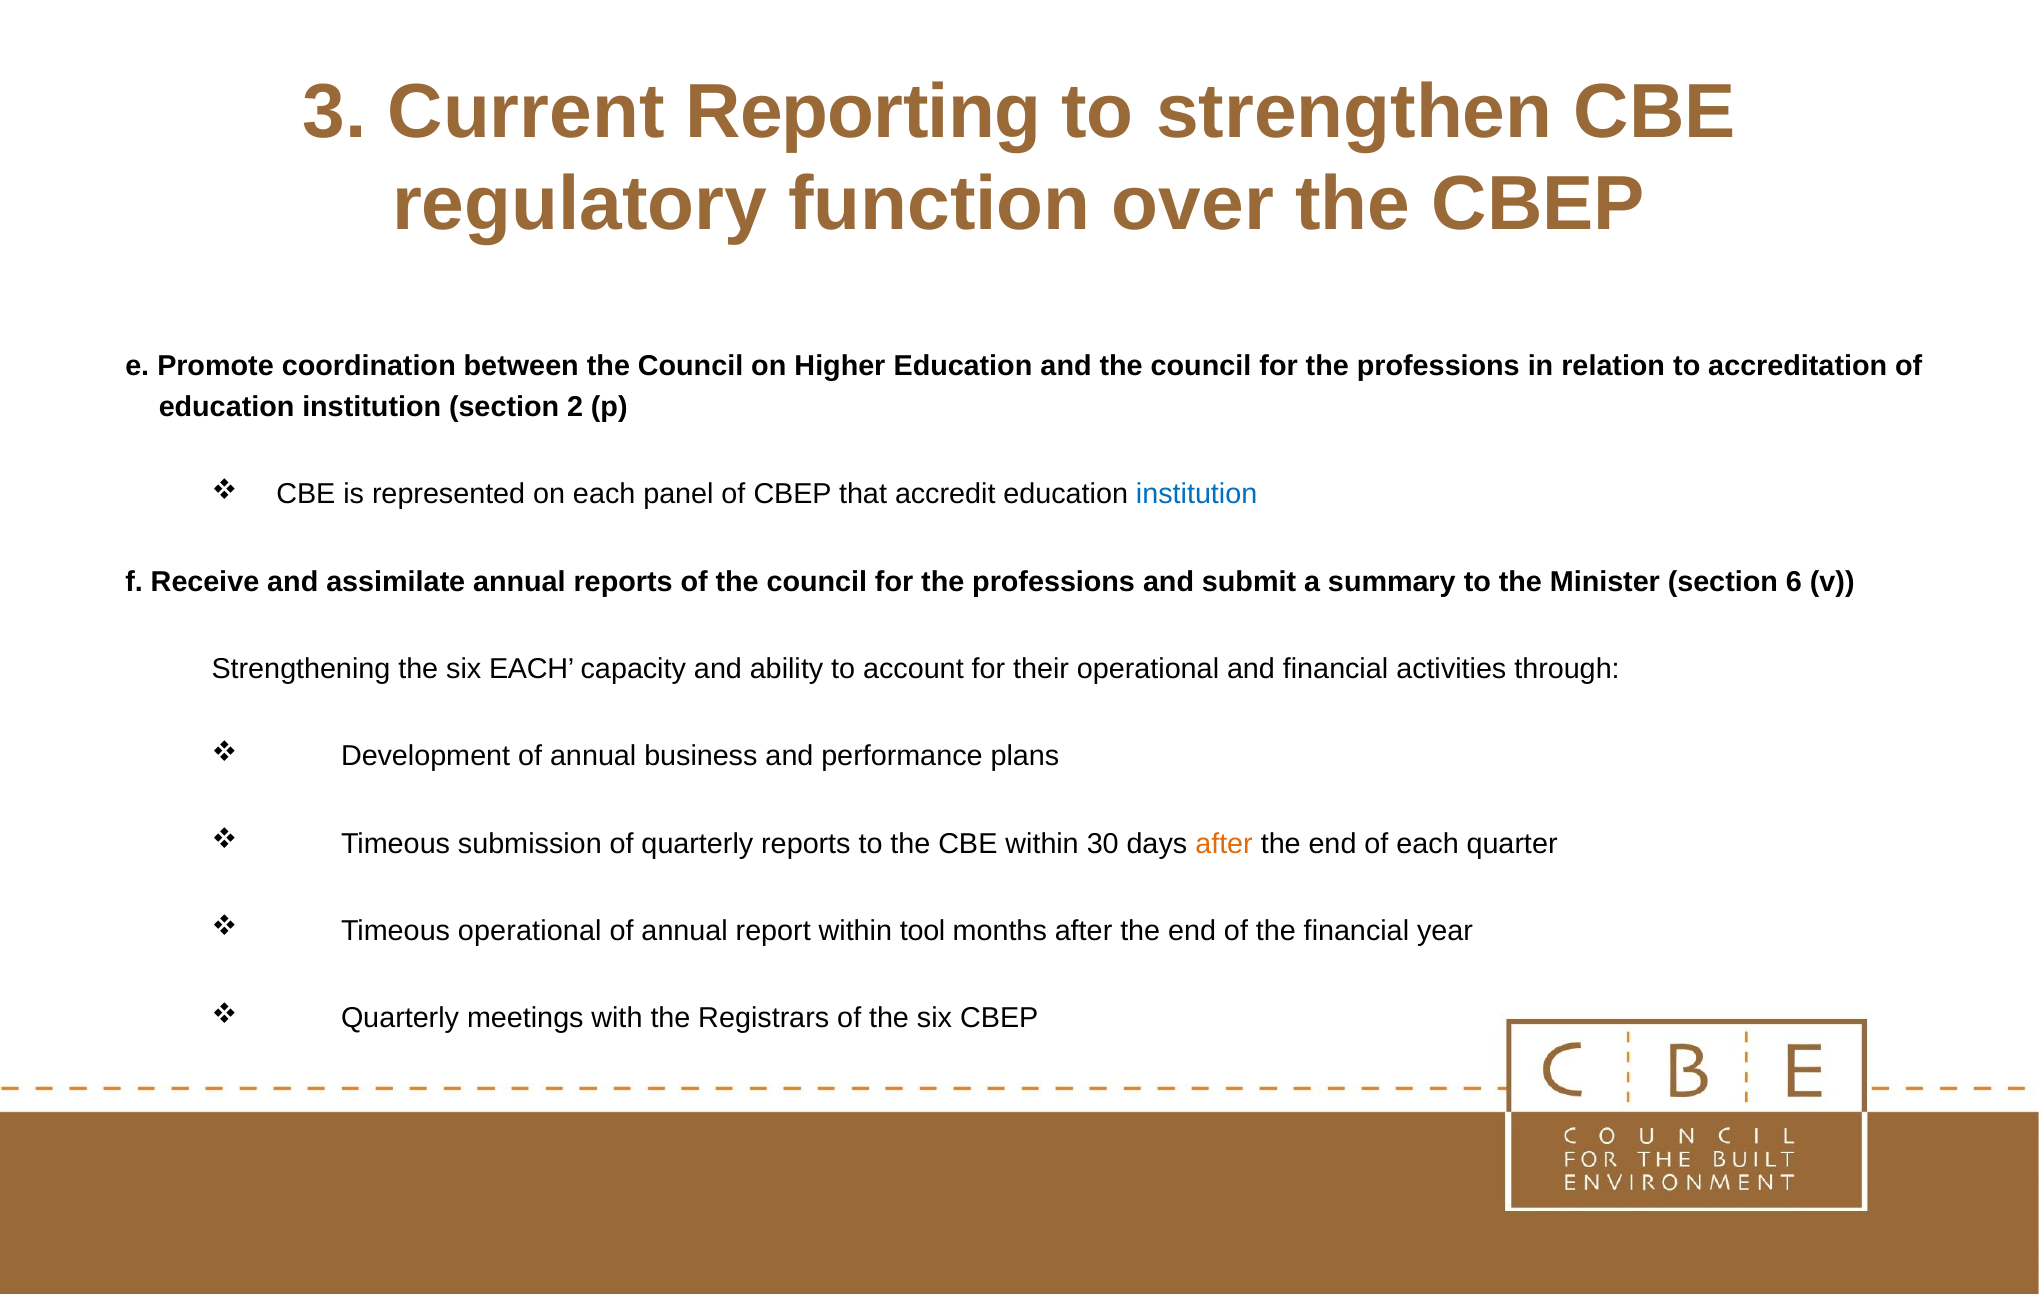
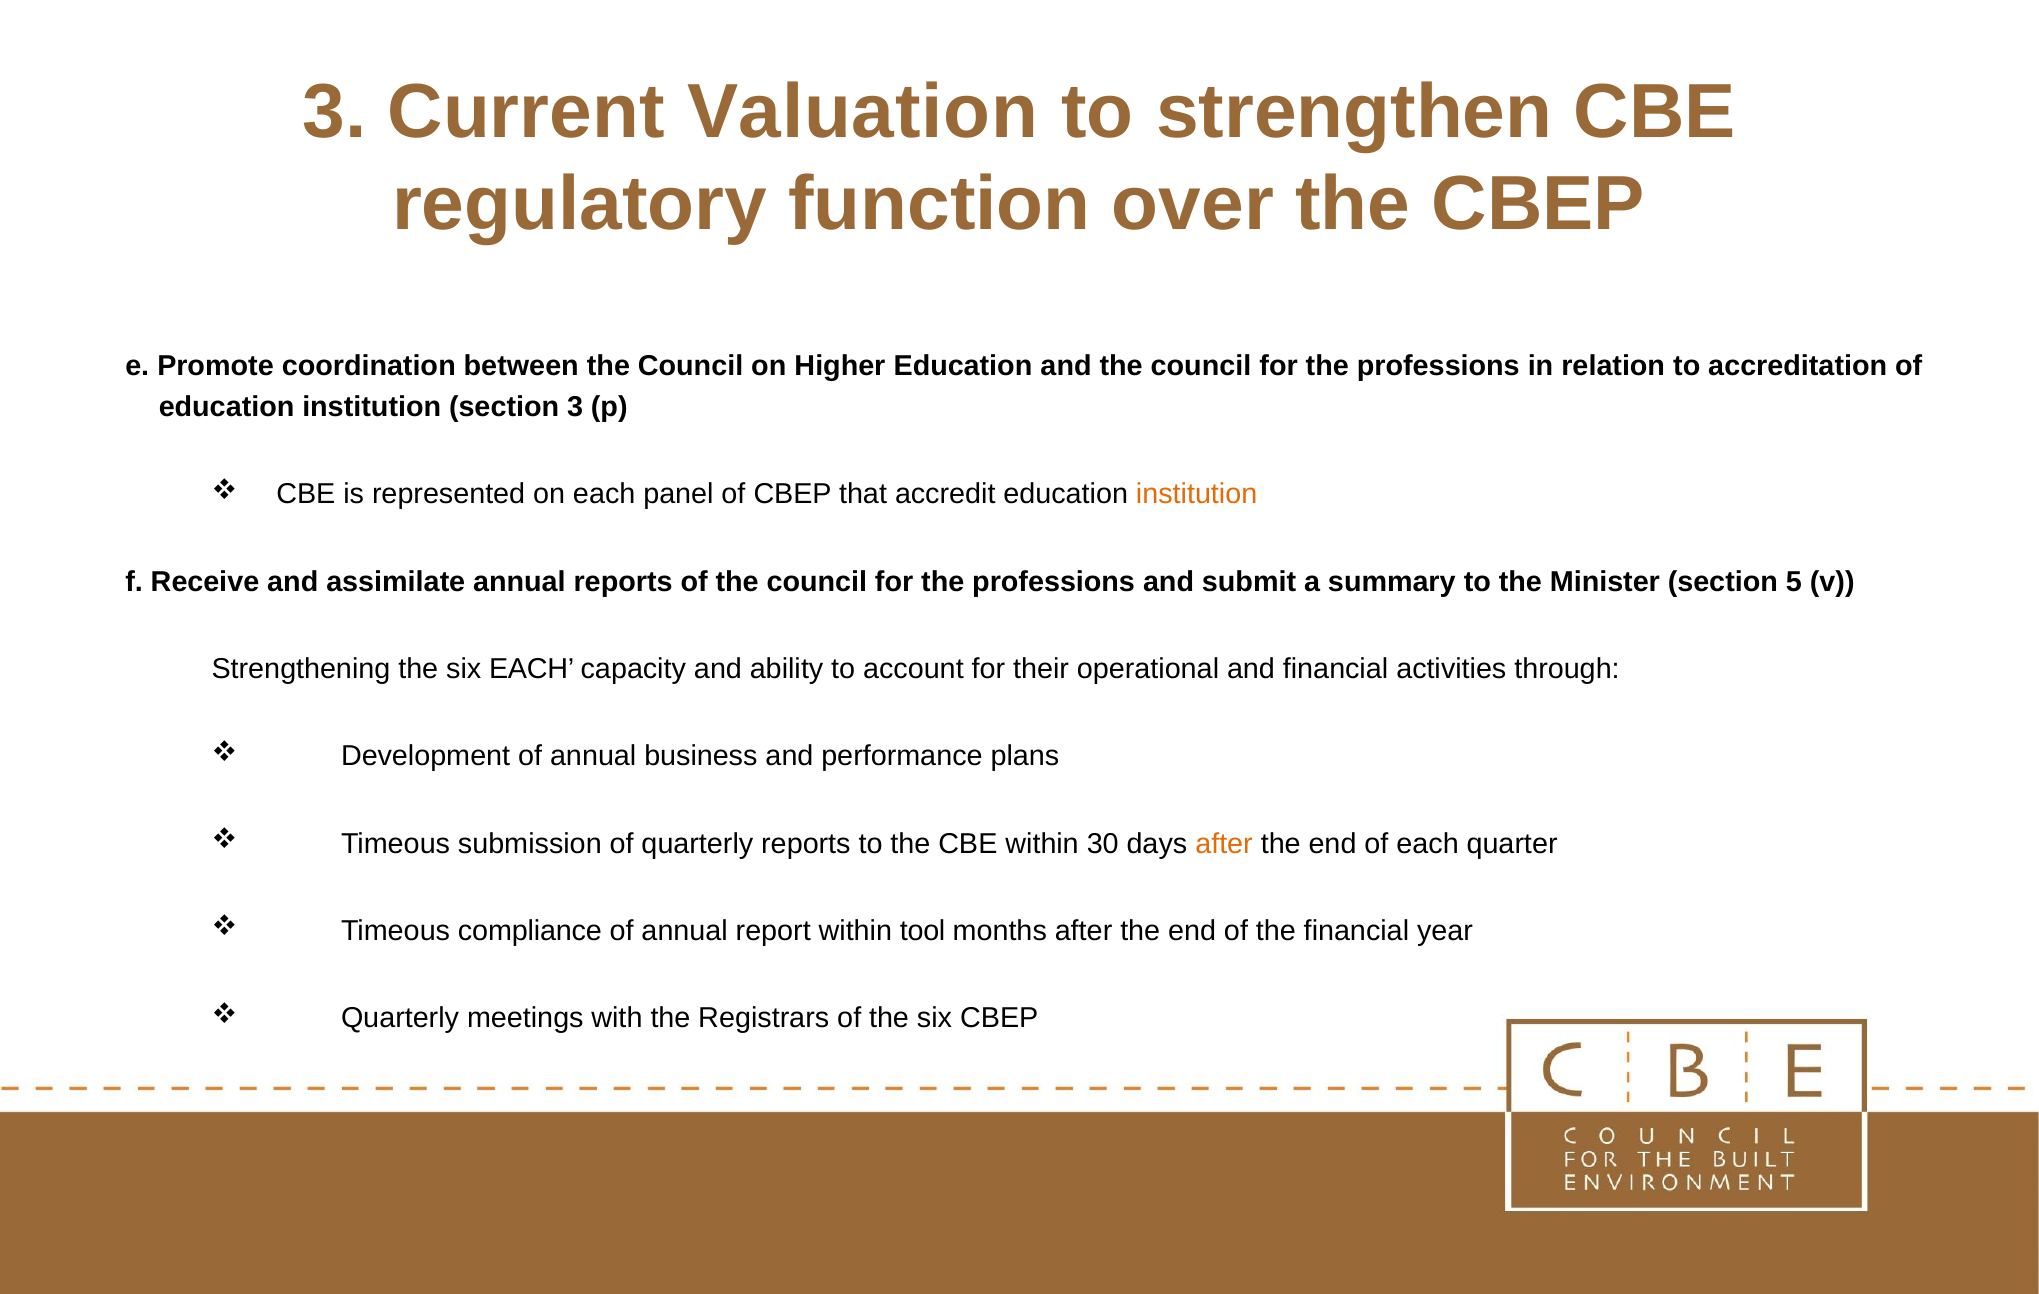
Reporting: Reporting -> Valuation (863, 112)
section 2: 2 -> 3 (575, 407)
institution colour: blue -> orange (1197, 494)
6: 6 -> 5 (1794, 582)
Timeous operational: operational -> compliance (530, 931)
